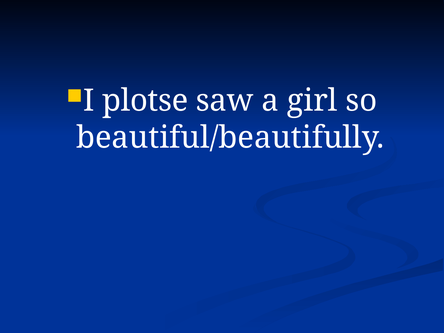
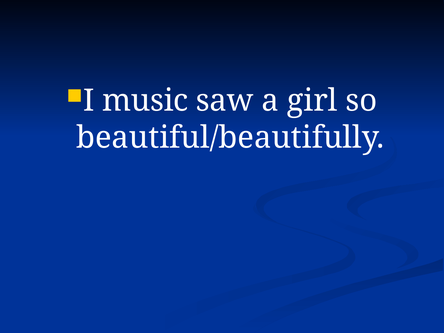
plotse: plotse -> music (145, 101)
